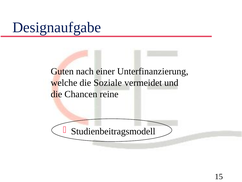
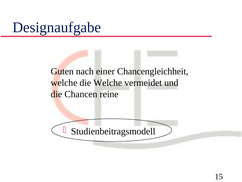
Unterfinanzierung: Unterfinanzierung -> Chancengleichheit (153, 71)
die Soziale: Soziale -> Welche (108, 83)
